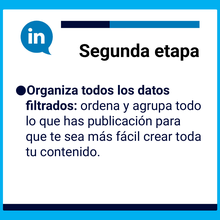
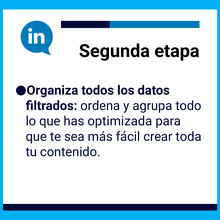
publicación: publicación -> optimizada (120, 121)
